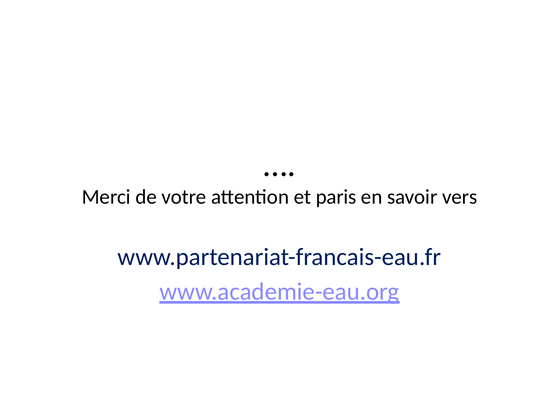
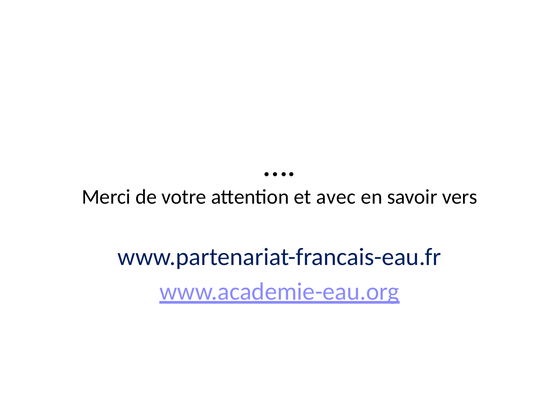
paris: paris -> avec (336, 197)
